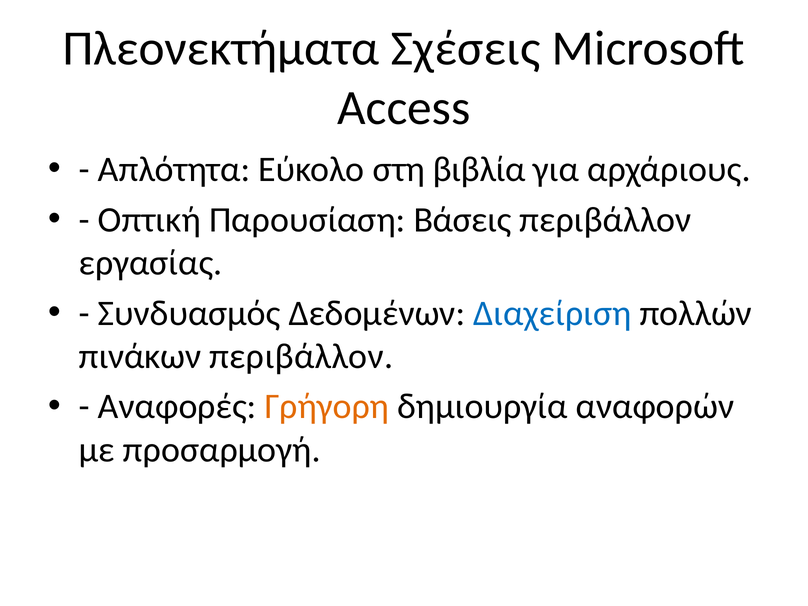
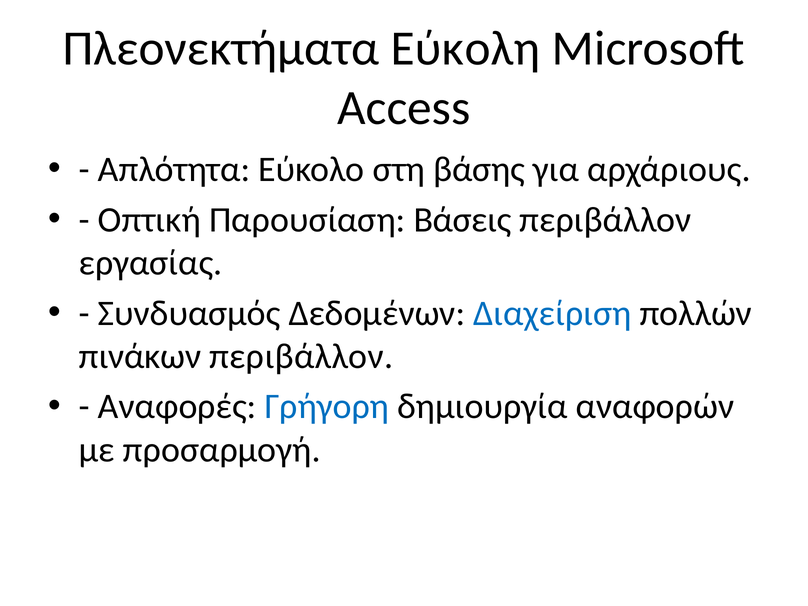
Σχέσεις: Σχέσεις -> Εύκολη (465, 49)
βιβλία: βιβλία -> βάσης (479, 170)
Γρήγορη colour: orange -> blue (327, 407)
